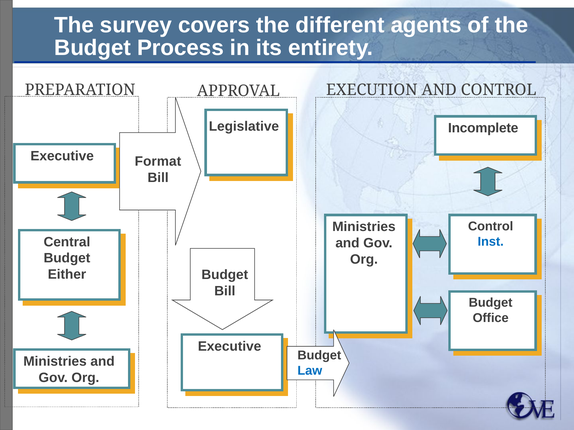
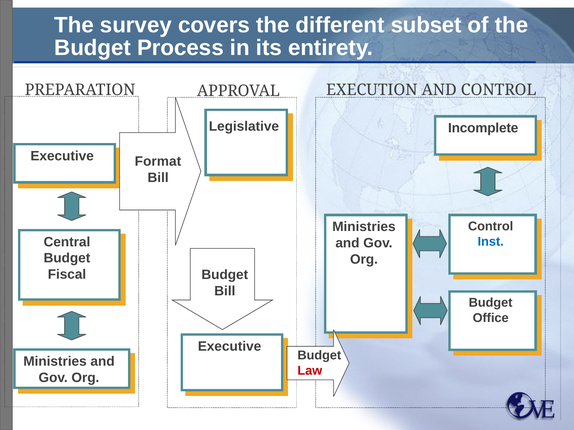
agents: agents -> subset (426, 25)
Either: Either -> Fiscal (67, 275)
Law colour: blue -> red (310, 371)
